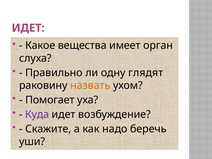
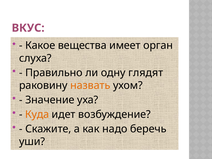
ИДЕТ: ИДЕТ -> ВКУС (28, 28)
Помогает: Помогает -> Значение (50, 100)
Куда colour: purple -> orange (37, 114)
